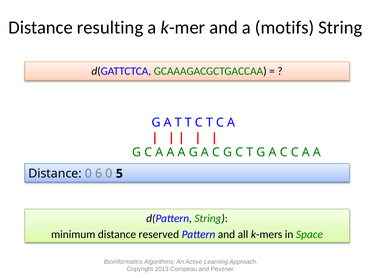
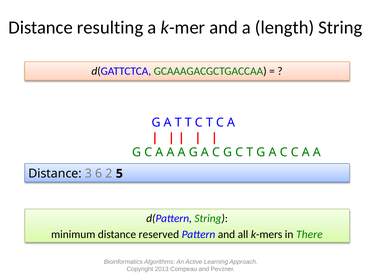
motifs: motifs -> length (285, 28)
Distance 0: 0 -> 3 (89, 174)
6 0: 0 -> 2 (109, 174)
Space: Space -> There (309, 235)
